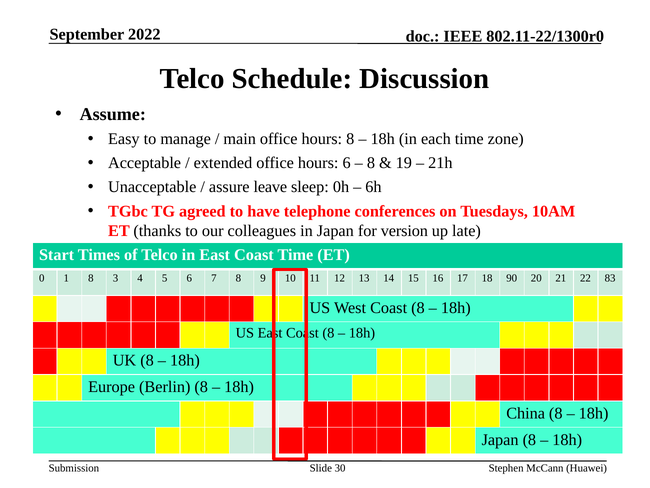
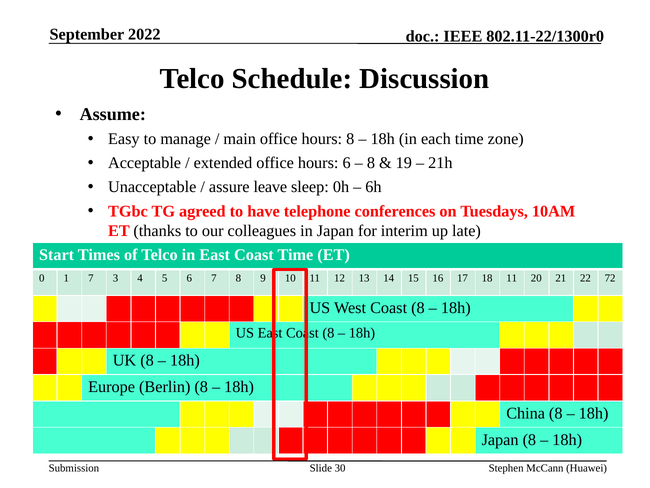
version: version -> interim (404, 230)
1 8: 8 -> 7 (91, 278)
18 90: 90 -> 11 (512, 278)
83: 83 -> 72 (610, 278)
